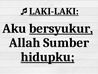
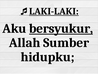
hidupku underline: present -> none (48, 57)
